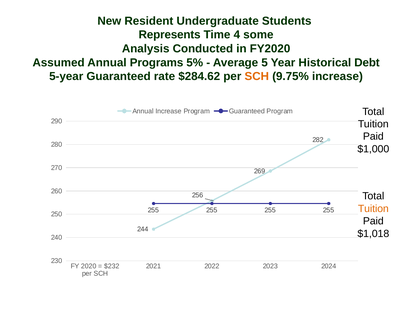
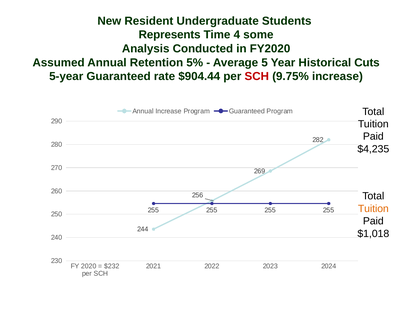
Programs: Programs -> Retention (157, 63)
Debt: Debt -> Cuts (367, 63)
$284.62: $284.62 -> $904.44 (199, 76)
SCH colour: orange -> red (257, 76)
$1,000: $1,000 -> $4,235 (373, 149)
